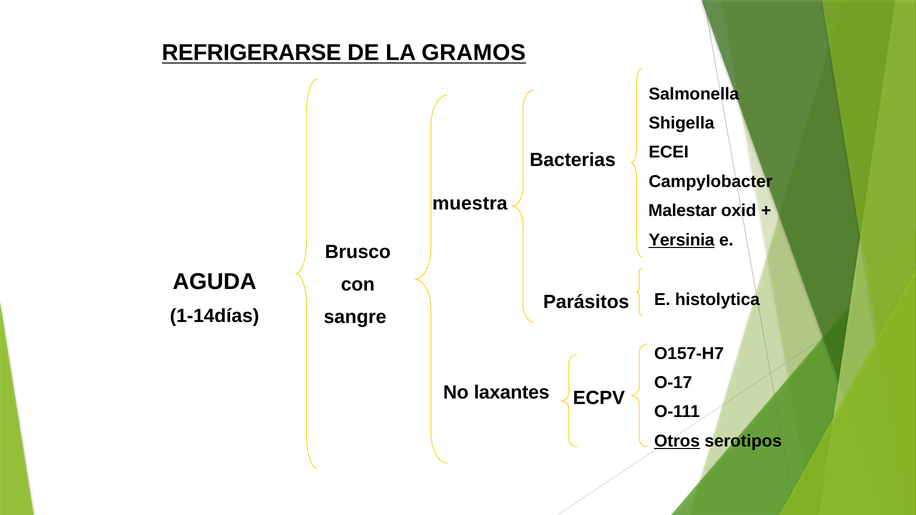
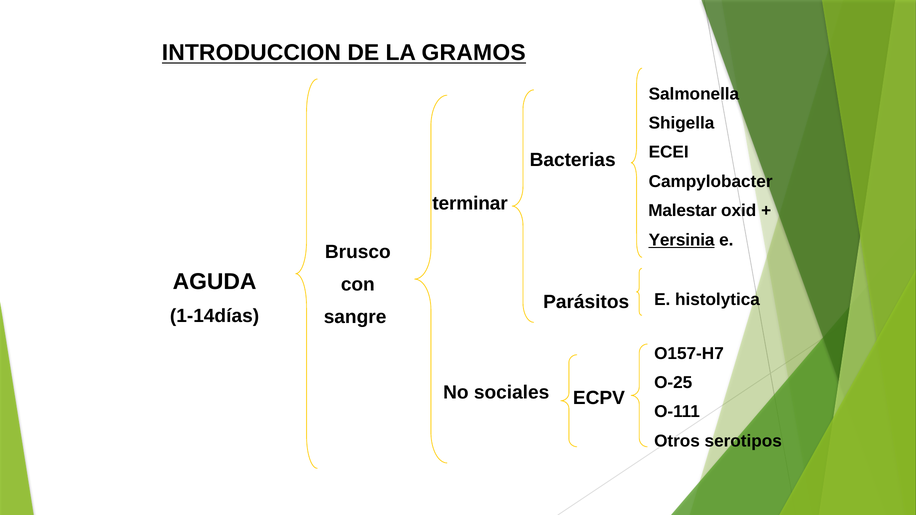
REFRIGERARSE: REFRIGERARSE -> INTRODUCCION (251, 53)
muestra: muestra -> terminar (470, 203)
O-17: O-17 -> O-25 (673, 383)
laxantes: laxantes -> sociales (512, 393)
Otros underline: present -> none (677, 441)
